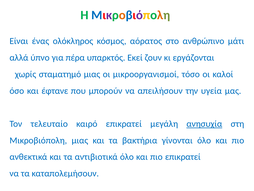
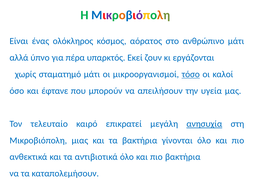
σταματημό μιας: μιας -> μάτι (92, 74)
τόσο underline: none -> present (191, 74)
πιο επικρατεί: επικρατεί -> βακτήρια (183, 157)
